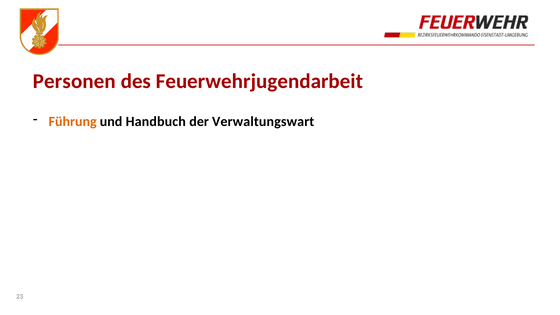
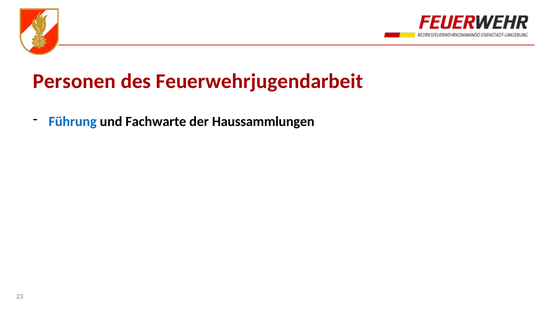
Führung colour: orange -> blue (73, 122)
Handbuch: Handbuch -> Fachwarte (156, 122)
Verwaltungswart: Verwaltungswart -> Haussammlungen (263, 122)
